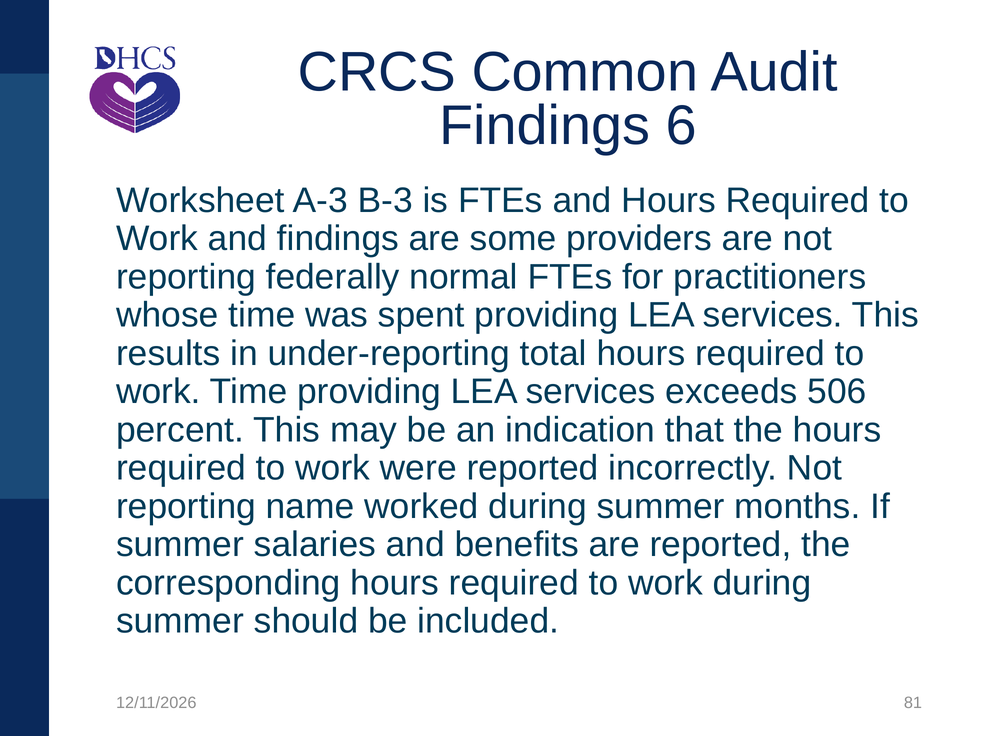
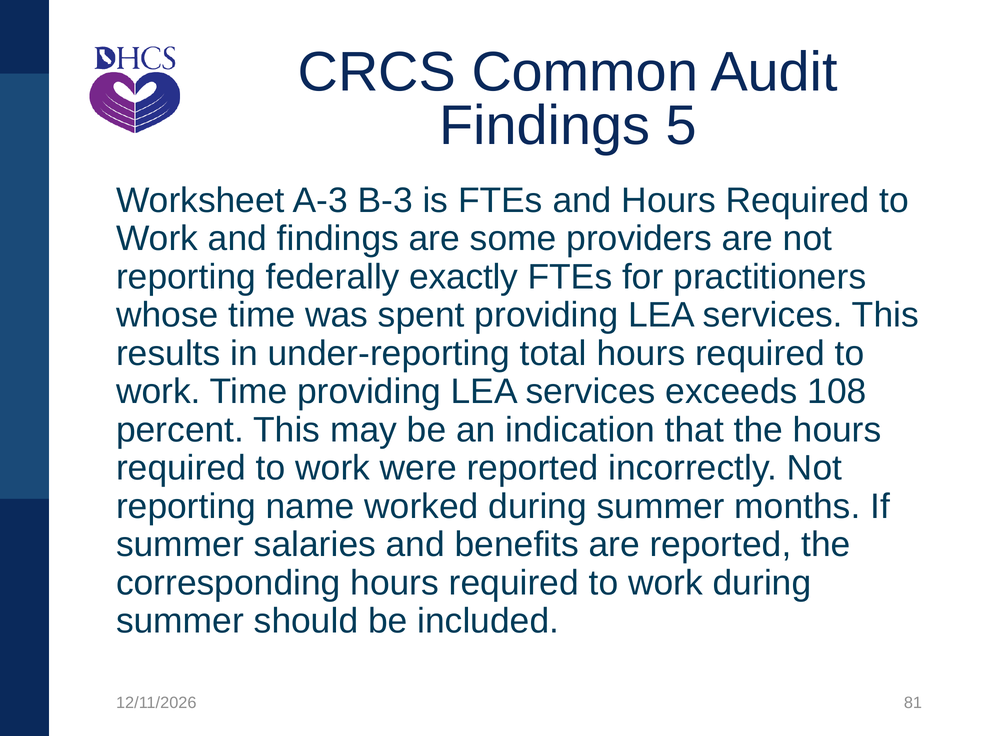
6: 6 -> 5 (681, 126)
normal: normal -> exactly (464, 277)
506: 506 -> 108 (837, 391)
